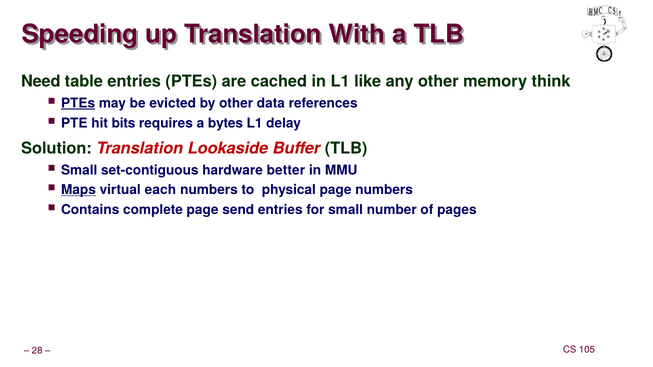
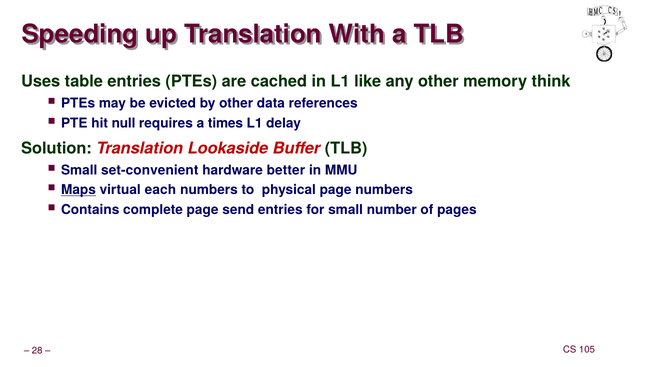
Need: Need -> Uses (41, 81)
PTEs underline: present -> none (78, 103)
bits: bits -> null (124, 123)
bytes: bytes -> times (225, 123)
set-contiguous: set-contiguous -> set-convenient (150, 170)
